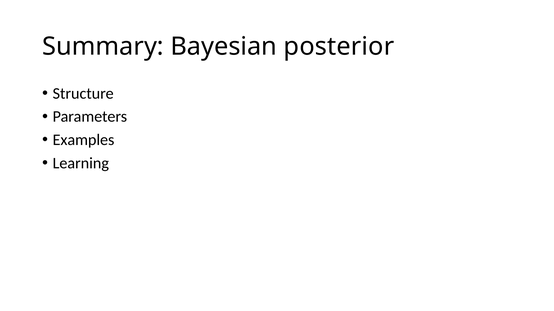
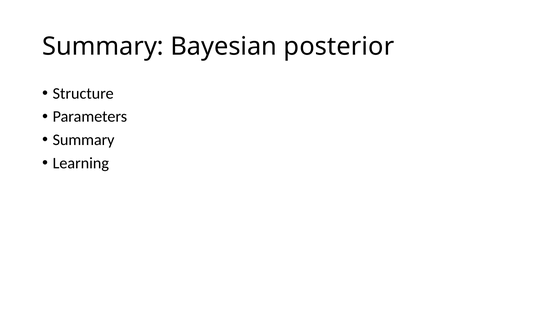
Examples: Examples -> Summary (84, 140)
